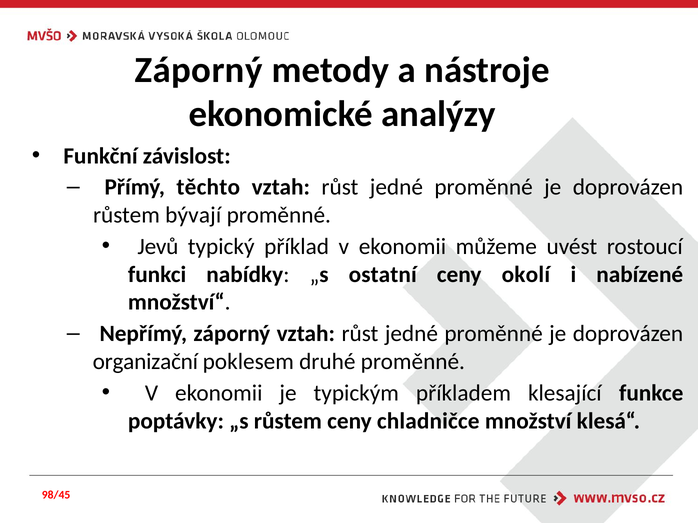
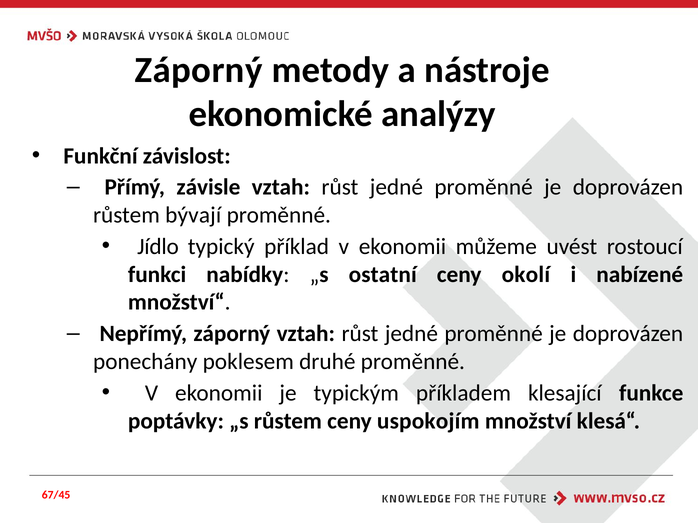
těchto: těchto -> závisle (208, 187)
Jevů: Jevů -> Jídlo (158, 247)
organizační: organizační -> ponechány (145, 362)
chladničce: chladničce -> uspokojím (428, 421)
98/45: 98/45 -> 67/45 (56, 495)
